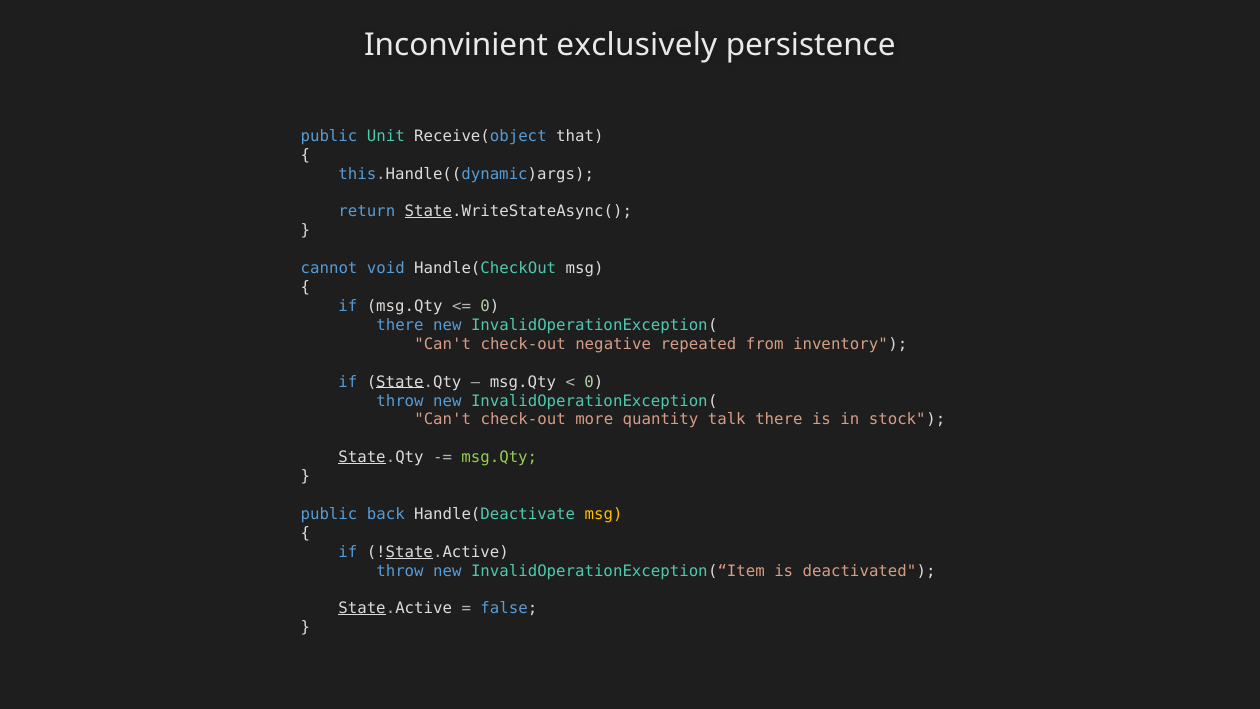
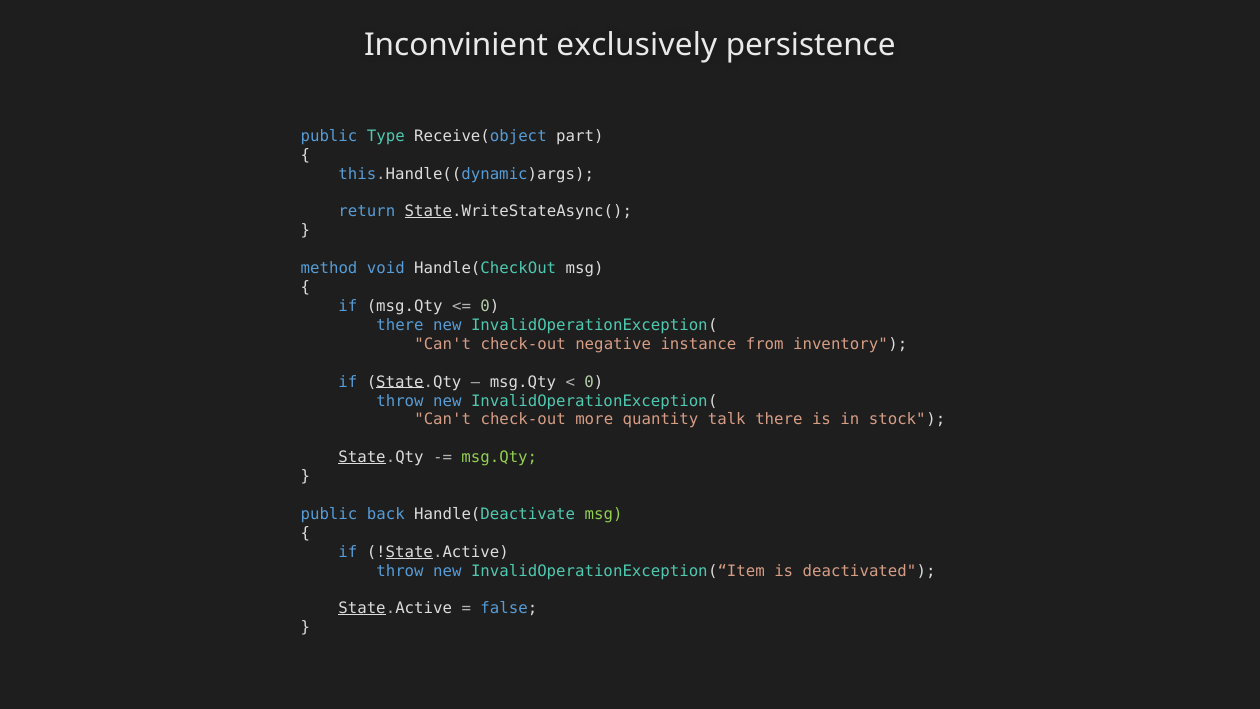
Unit: Unit -> Type (386, 136)
that: that -> part (580, 136)
cannot: cannot -> method (329, 268)
repeated: repeated -> instance (698, 344)
msg colour: yellow -> light green (604, 514)
